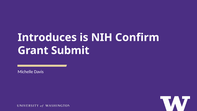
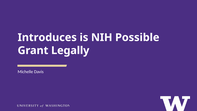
Confirm: Confirm -> Possible (137, 37)
Submit: Submit -> Legally (70, 50)
